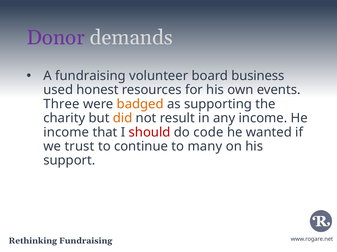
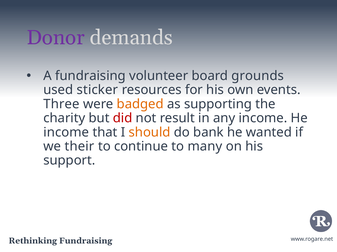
business: business -> grounds (258, 76)
honest: honest -> sticker (97, 90)
did colour: orange -> red (123, 118)
should colour: red -> orange (150, 133)
code: code -> bank (208, 133)
trust: trust -> their (79, 147)
